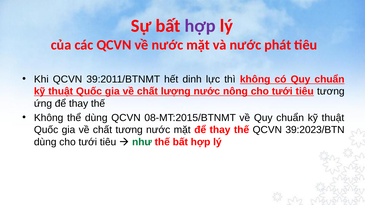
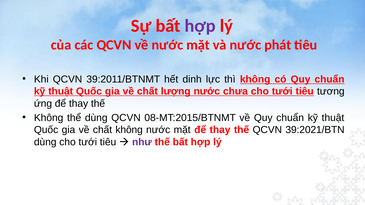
nông: nông -> chưa (235, 92)
chất tương: tương -> không (129, 130)
39:2023/BTN: 39:2023/BTN -> 39:2021/BTN (315, 130)
như colour: green -> purple (142, 142)
